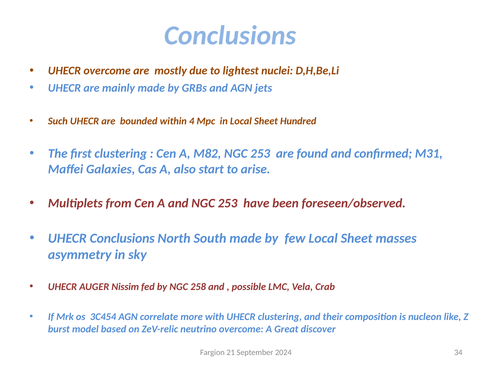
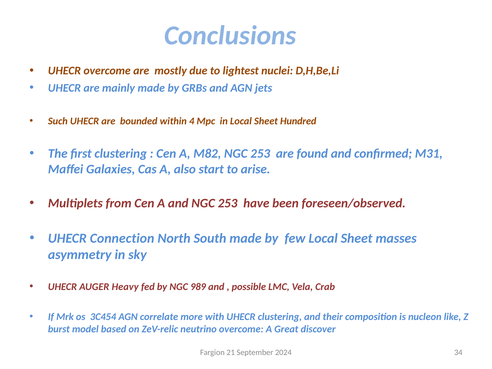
UHECR Conclusions: Conclusions -> Connection (122, 238)
Nissim: Nissim -> Heavy (125, 287)
258: 258 -> 989 (198, 287)
